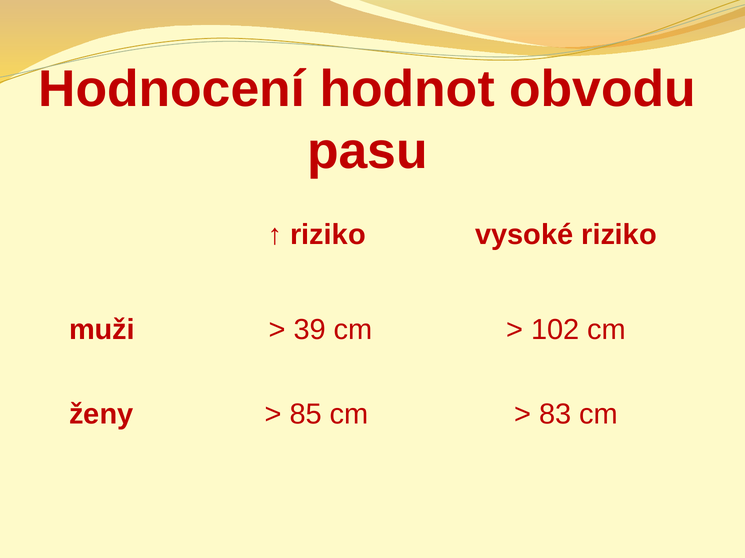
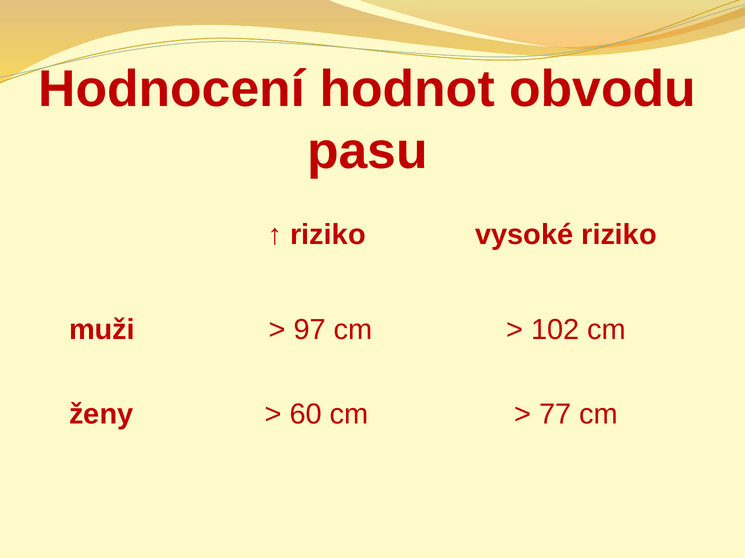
39: 39 -> 97 (310, 330)
85: 85 -> 60 (306, 415)
83: 83 -> 77 (555, 415)
